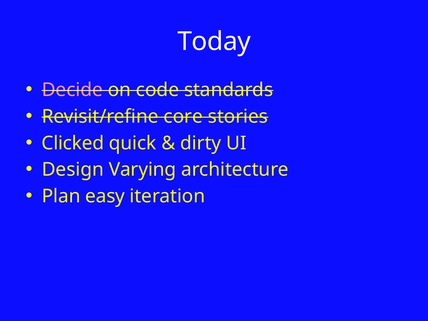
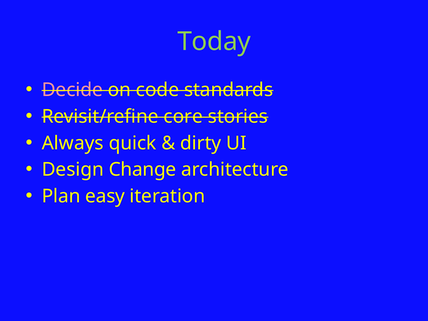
Today colour: white -> light green (214, 41)
Clicked: Clicked -> Always (73, 143)
Varying: Varying -> Change (143, 170)
